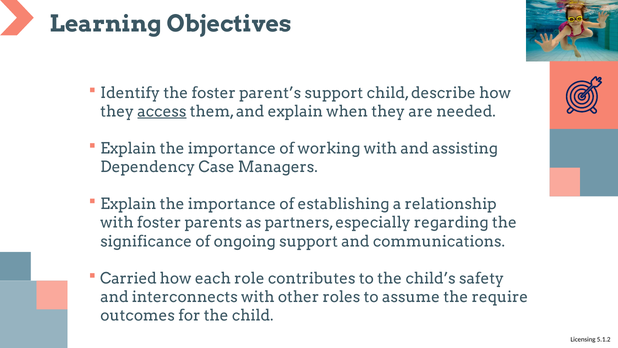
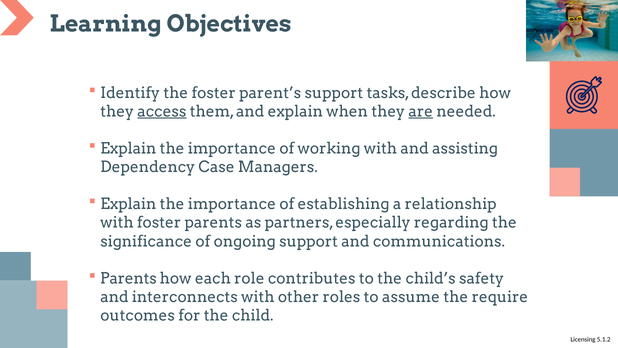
support child: child -> tasks (388, 93)
are underline: none -> present (421, 111)
Carried: Carried -> Parents (128, 278)
